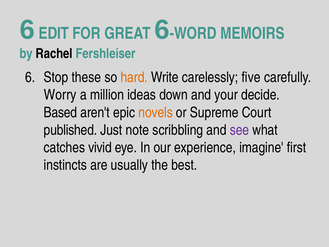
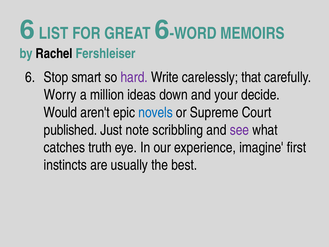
EDIT: EDIT -> LIST (54, 34)
these: these -> smart (86, 77)
hard colour: orange -> purple (134, 77)
five: five -> that (251, 77)
Based: Based -> Would (60, 112)
novels colour: orange -> blue (156, 112)
vivid: vivid -> truth (100, 147)
